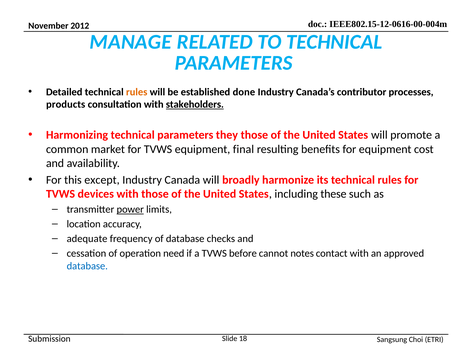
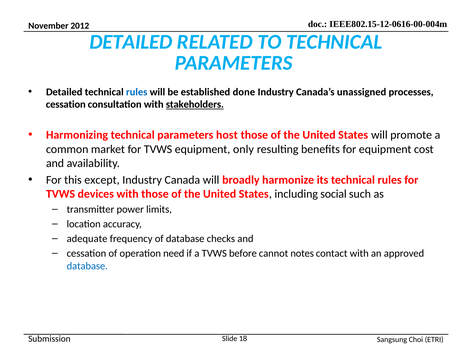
MANAGE: MANAGE -> DETAILED (131, 42)
rules colour: orange -> blue (137, 92)
contributor: contributor -> unassigned (362, 92)
products: products -> cessation (66, 105)
they: they -> host (227, 135)
final: final -> only (243, 149)
these: these -> social (333, 194)
power underline: present -> none (130, 209)
